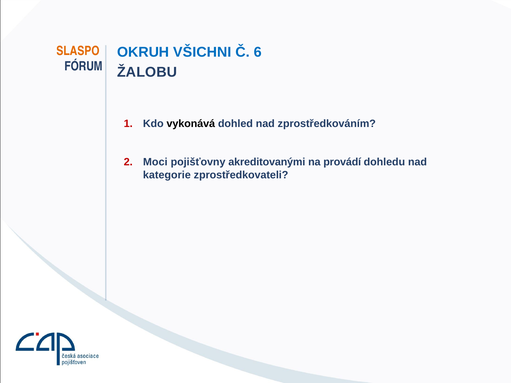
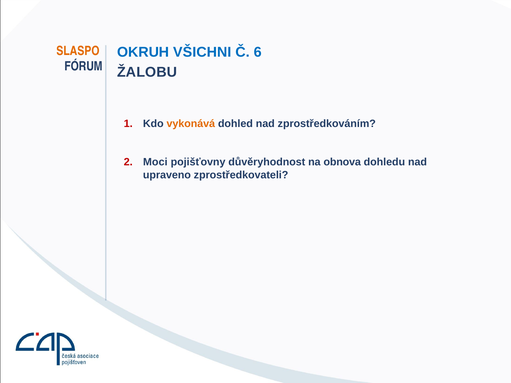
vykonává colour: black -> orange (191, 124)
akreditovanými: akreditovanými -> důvěryhodnost (267, 162)
provádí: provádí -> obnova (342, 162)
kategorie: kategorie -> upraveno (167, 175)
